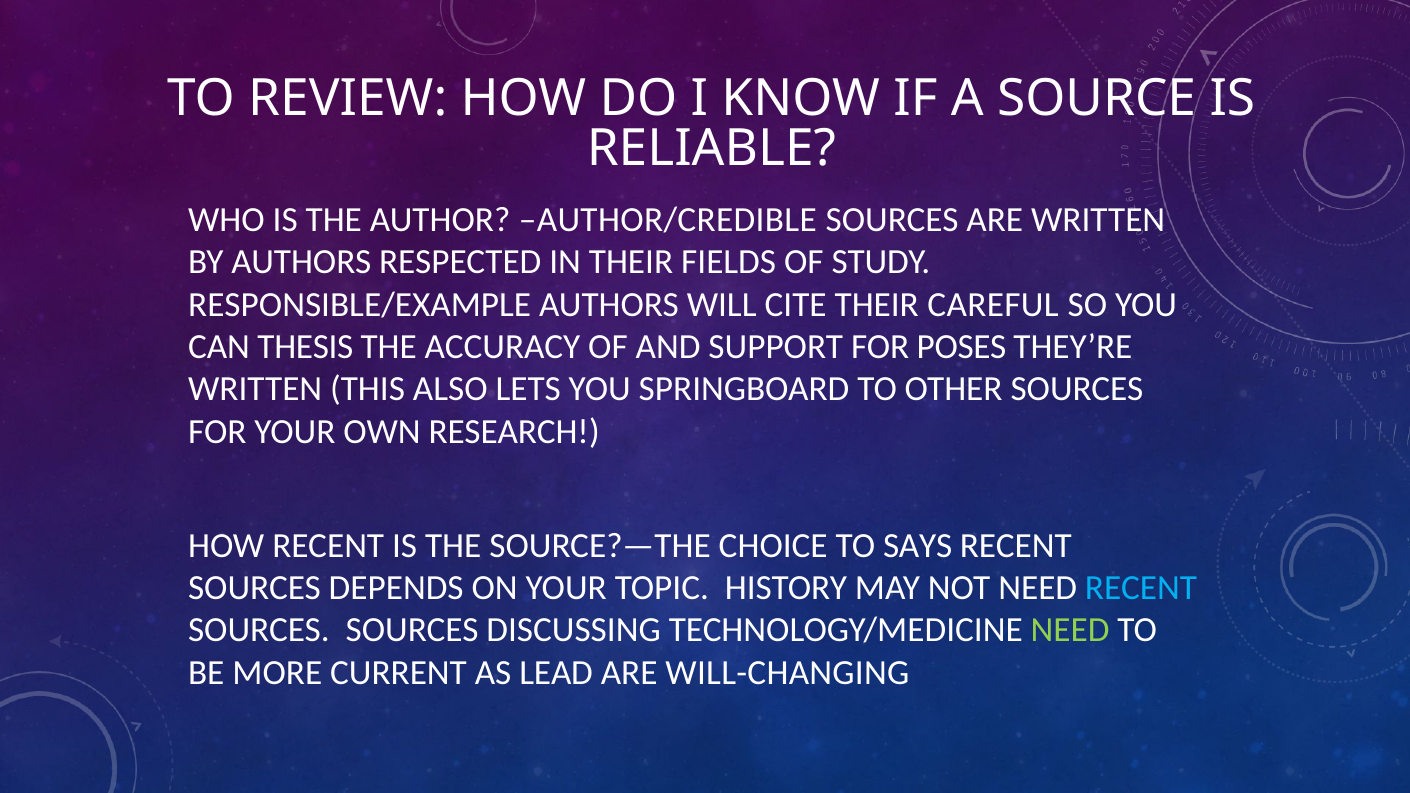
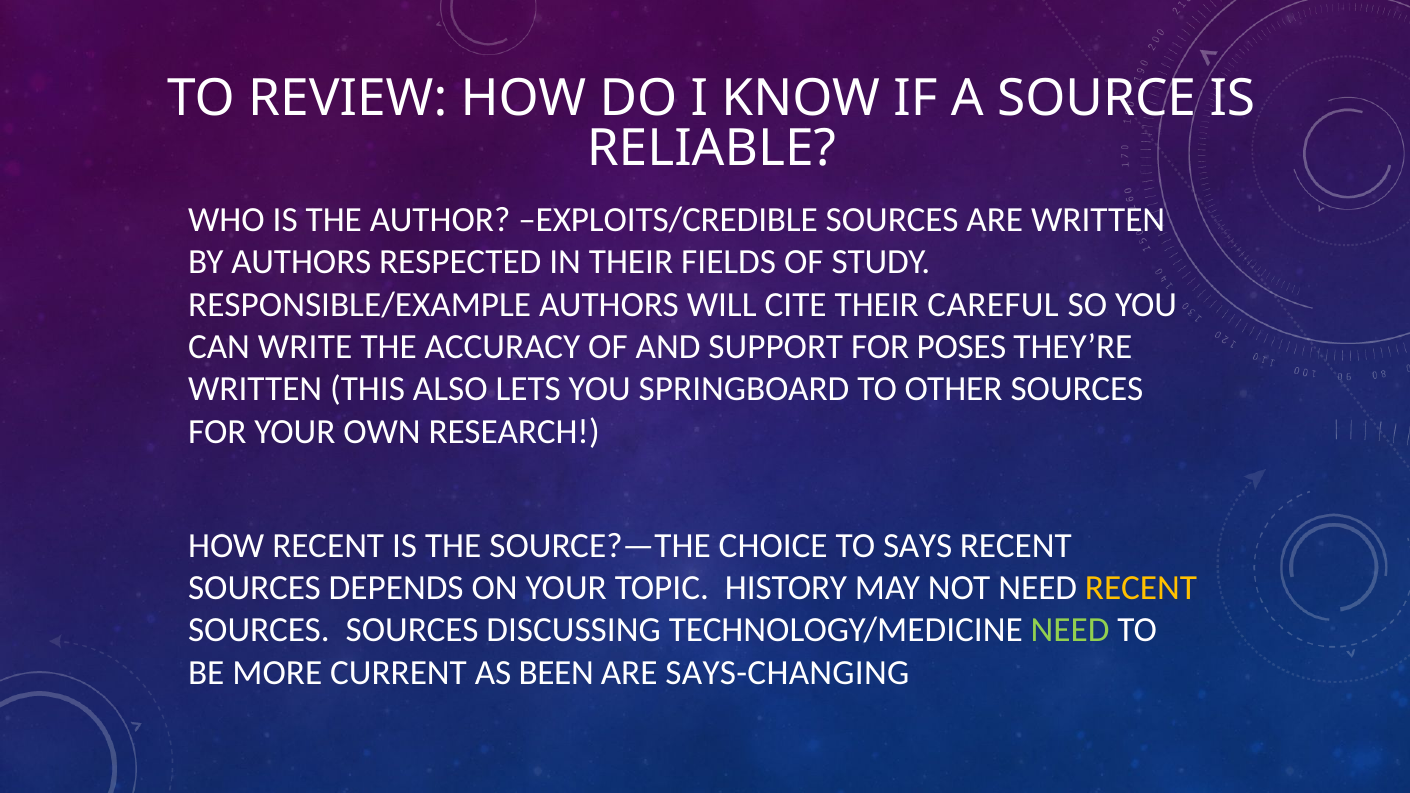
AUTHOR/CREDIBLE: AUTHOR/CREDIBLE -> EXPLOITS/CREDIBLE (668, 220)
THESIS: THESIS -> WRITE (305, 347)
RECENT colour: light blue -> yellow (1141, 588)
LEAD: LEAD -> BEEN (556, 672)
WILL-CHANGING: WILL-CHANGING -> SAYS-CHANGING (787, 672)
